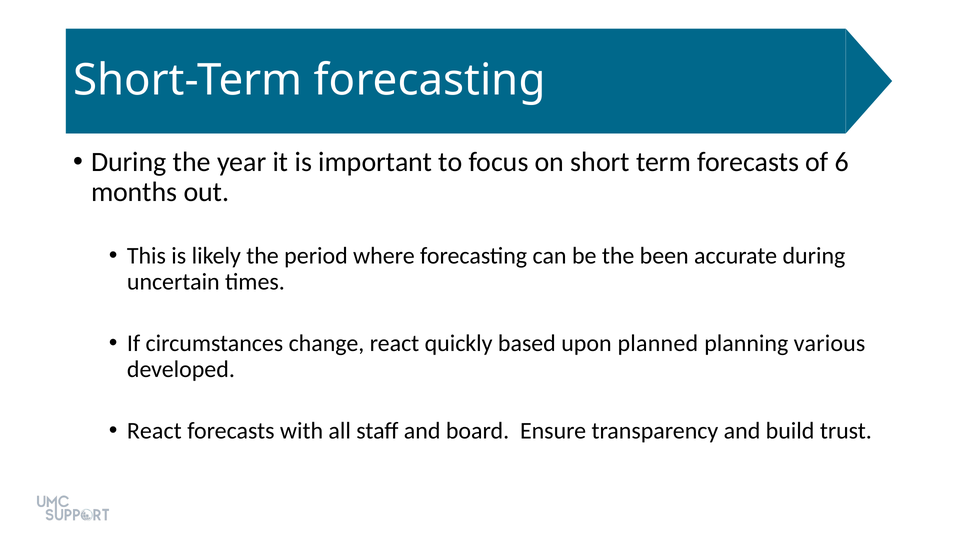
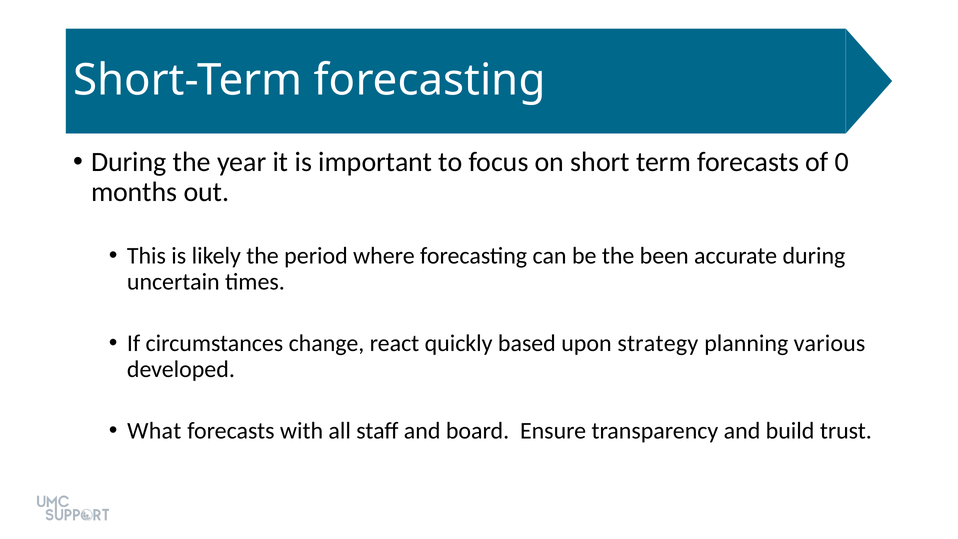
6: 6 -> 0 (842, 162)
planned: planned -> strategy (658, 343)
React: React -> What (154, 431)
